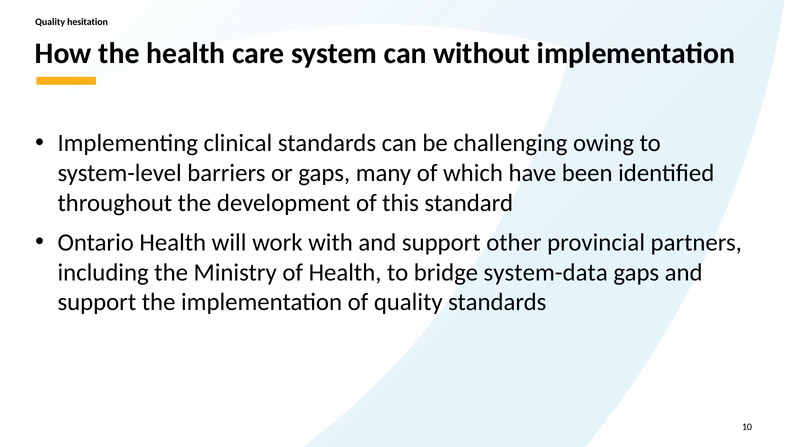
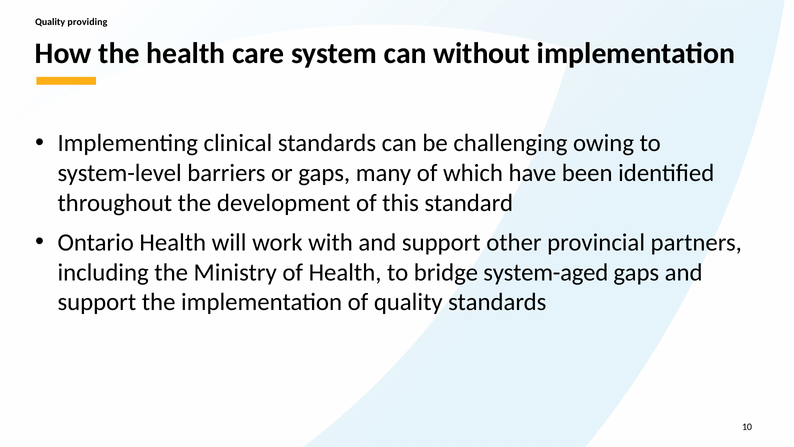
hesitation: hesitation -> providing (87, 22)
system-data: system-data -> system-aged (546, 272)
